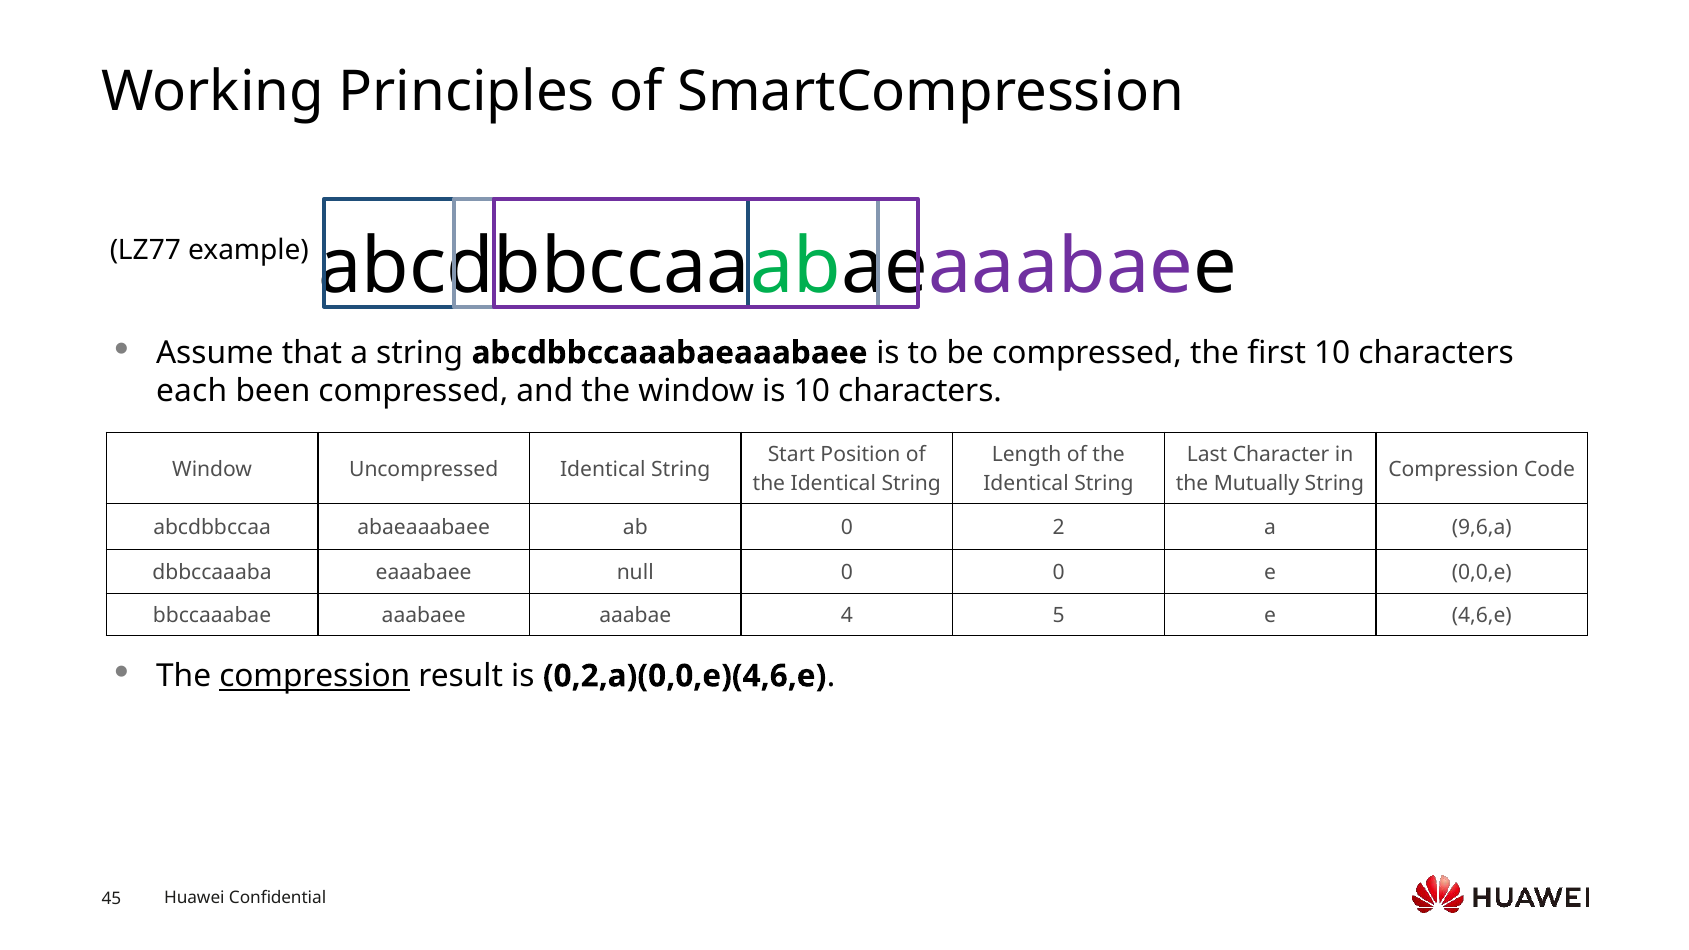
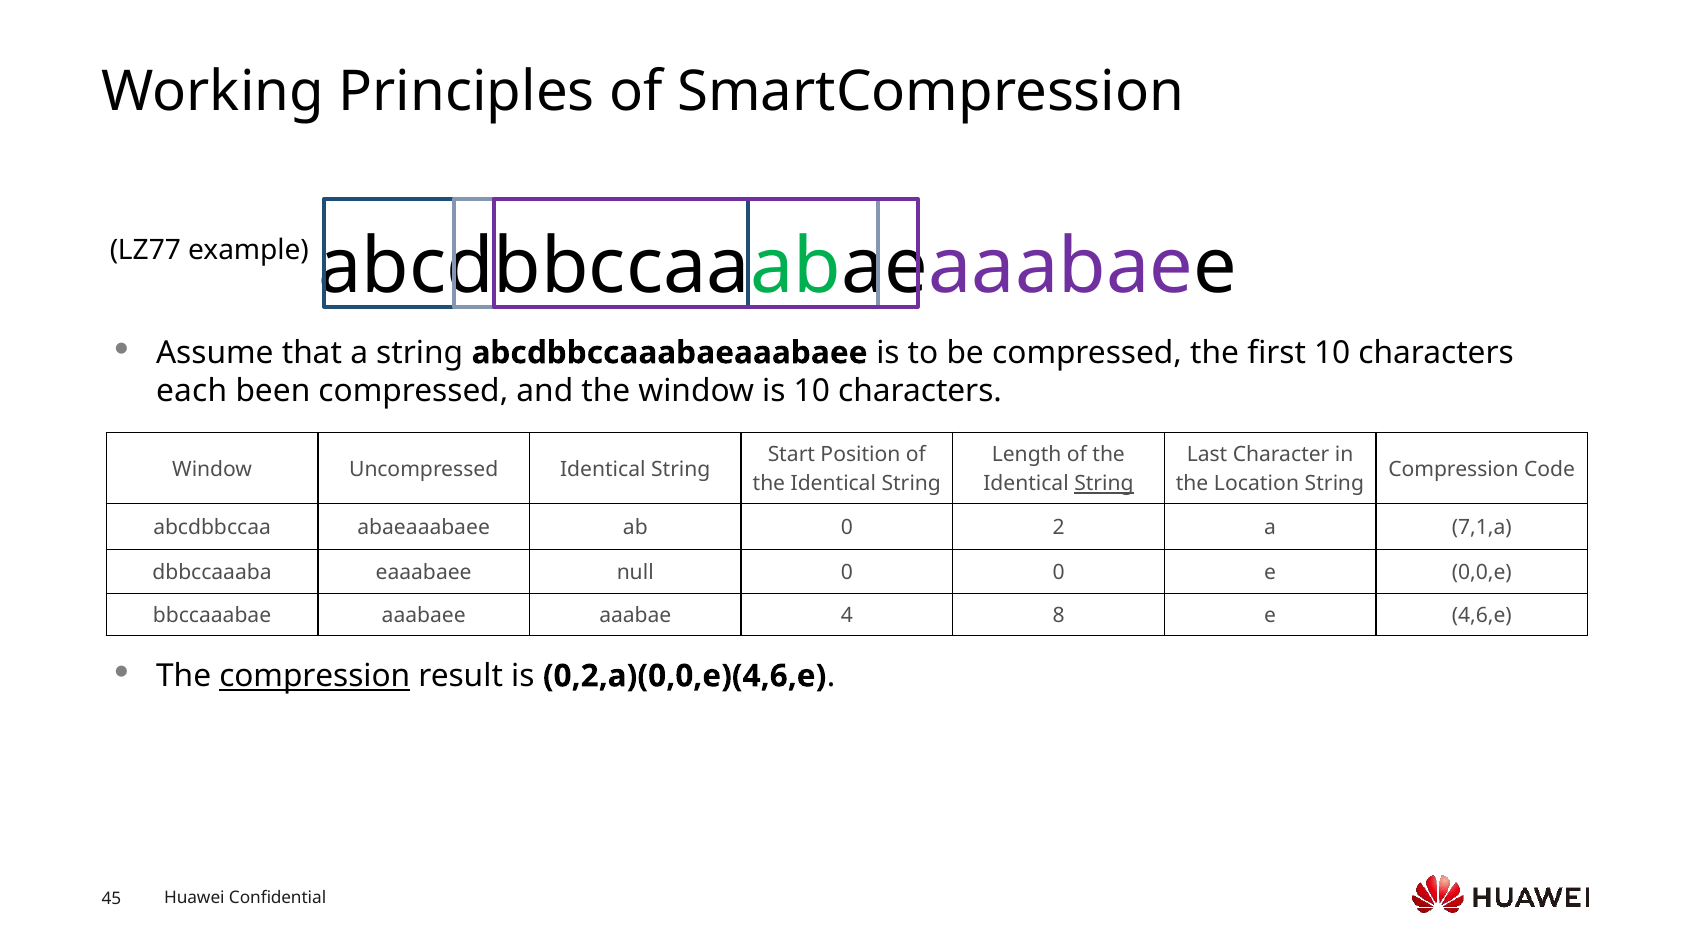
String underline: none -> present (1104, 484)
Mutually: Mutually -> Location (1256, 484)
9,6,a: 9,6,a -> 7,1,a (1482, 528)
5: 5 -> 8 (1059, 616)
